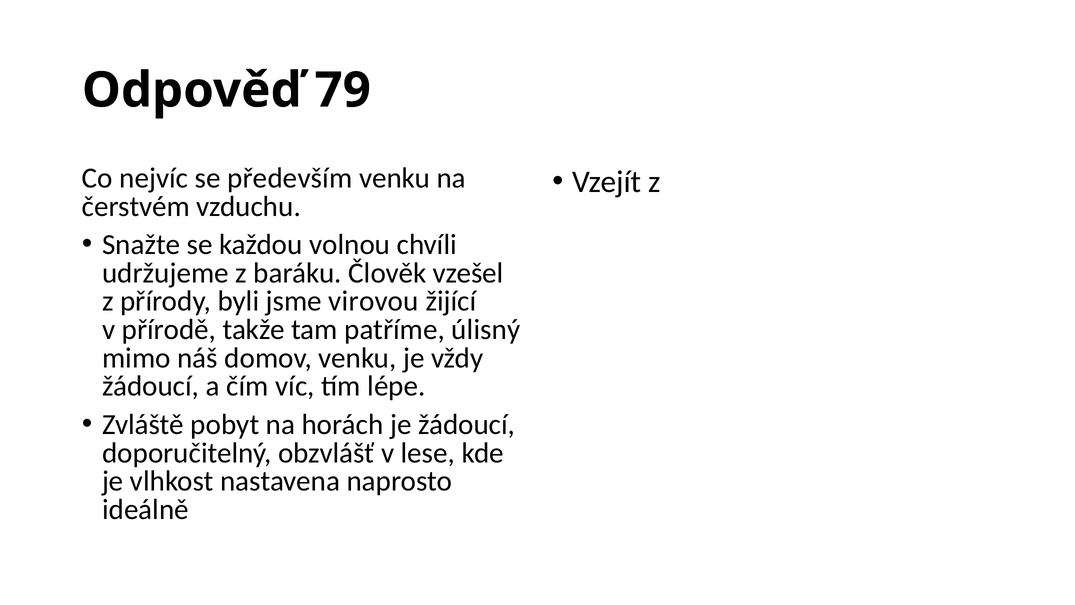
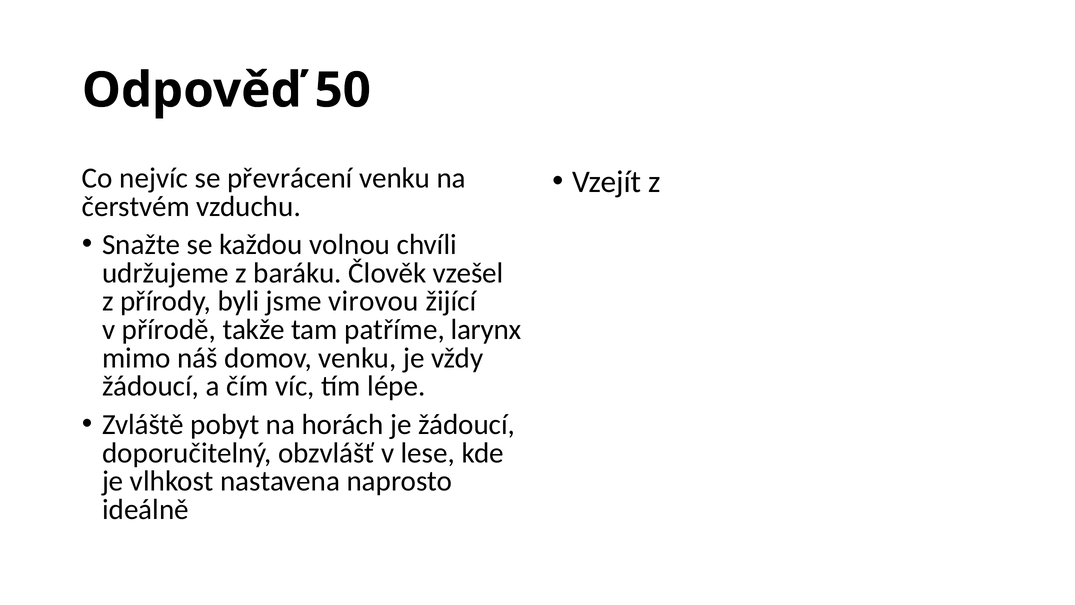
79: 79 -> 50 (343, 90)
především: především -> převrácení (290, 178)
úlisný: úlisný -> larynx (486, 329)
